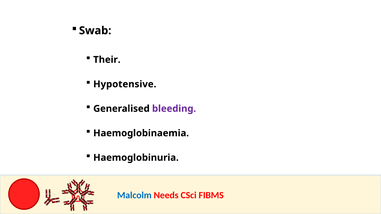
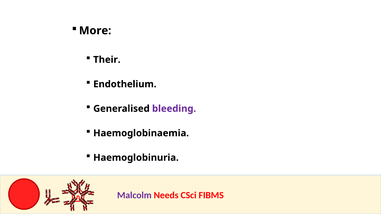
Swab: Swab -> More (95, 31)
Hypotensive: Hypotensive -> Endothelium (125, 84)
Malcolm colour: blue -> purple (134, 195)
